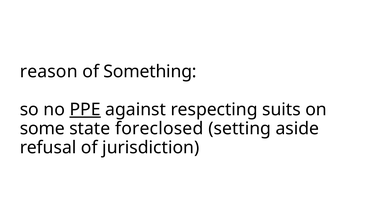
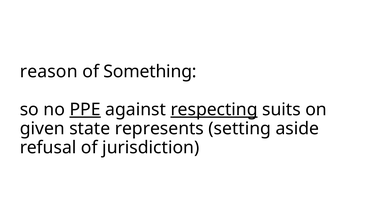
respecting underline: none -> present (214, 110)
some: some -> given (42, 129)
foreclosed: foreclosed -> represents (159, 129)
